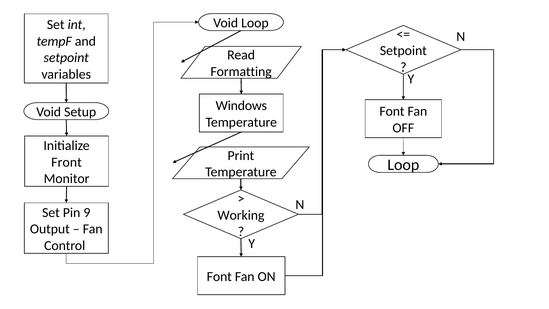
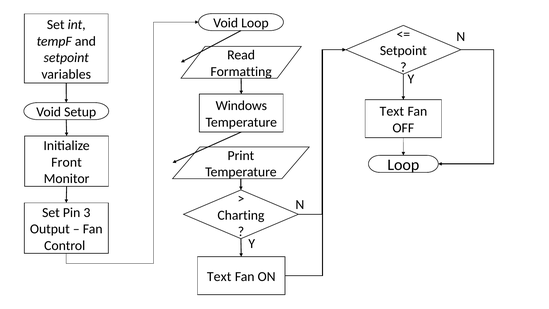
Font: Font -> Text (392, 111)
9: 9 -> 3 (87, 212)
Working: Working -> Charting (241, 215)
Font: Font -> Text (219, 276)
